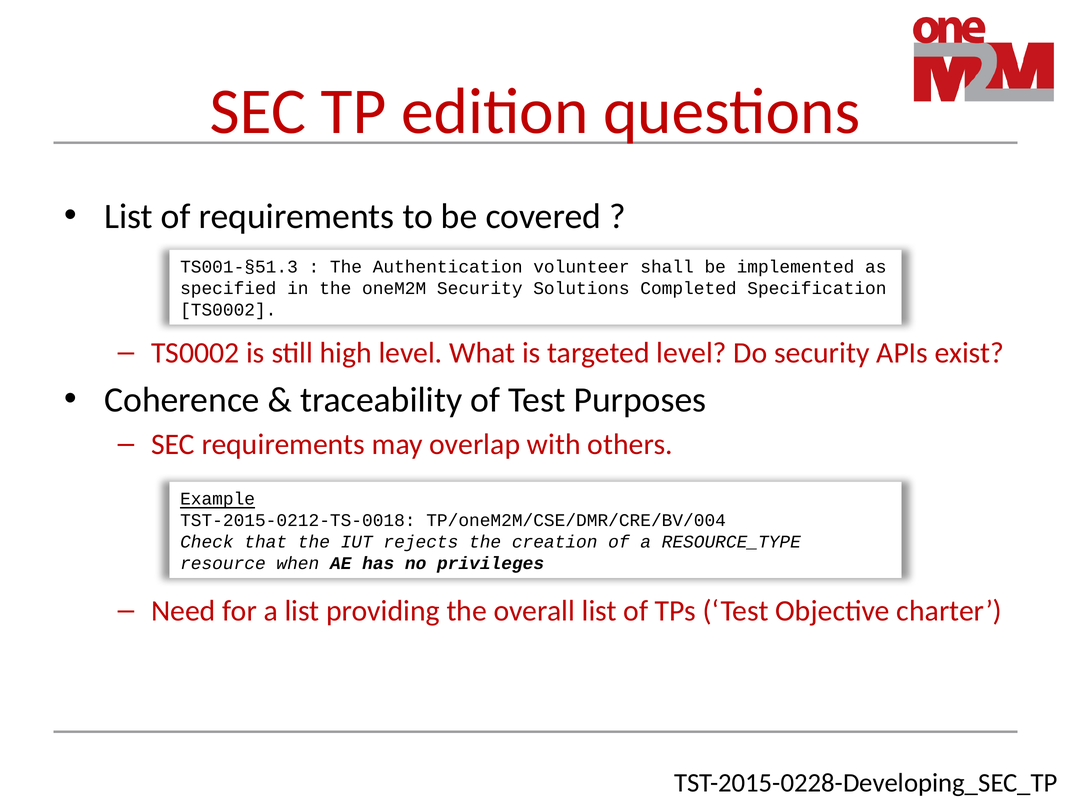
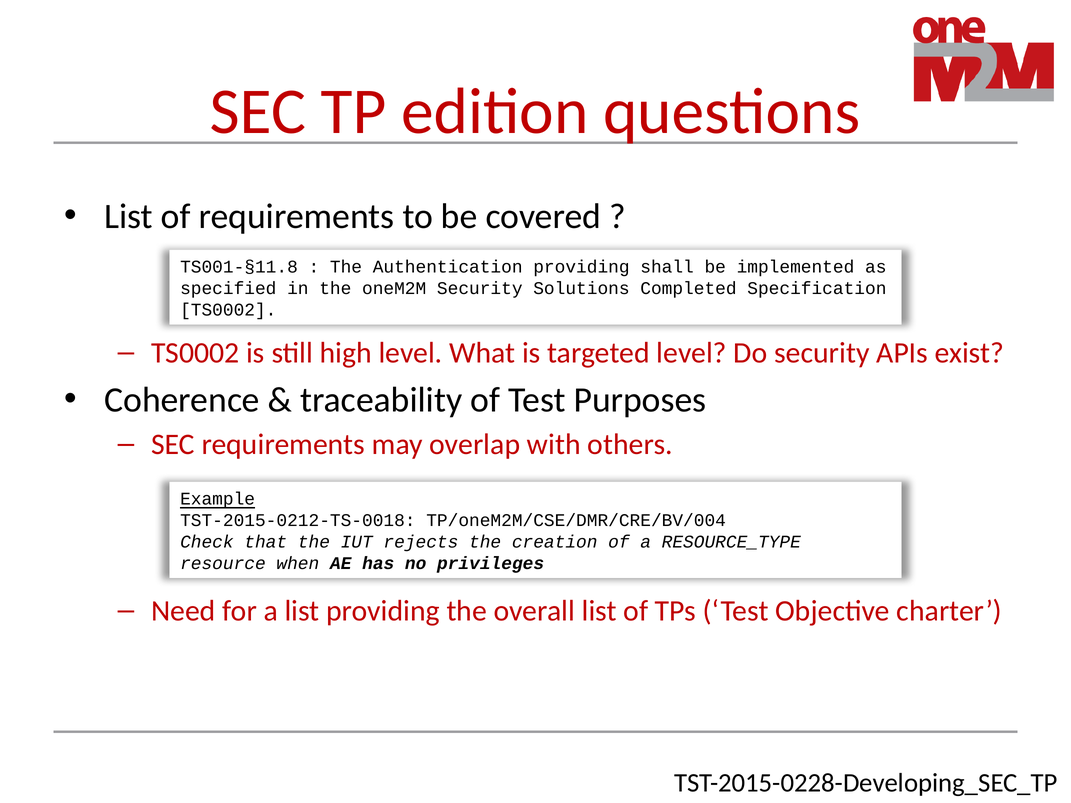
TS001-§51.3: TS001-§51.3 -> TS001-§11.8 (239, 267)
Authentication volunteer: volunteer -> providing (581, 267)
